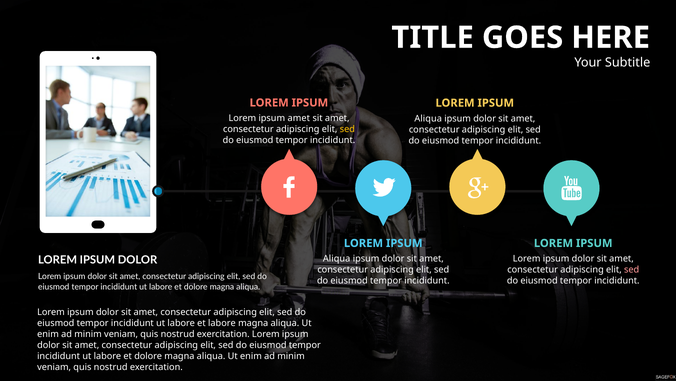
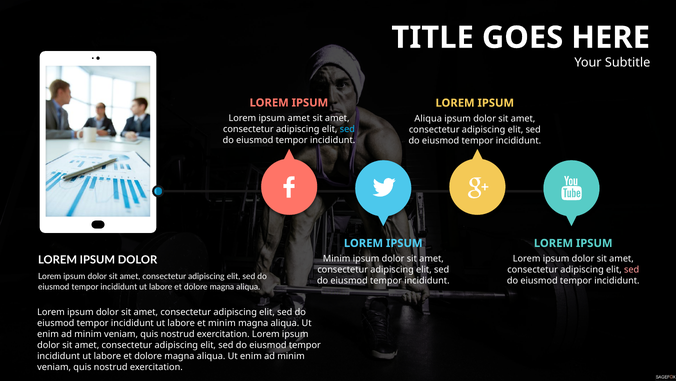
sed colour: yellow -> light blue (347, 129)
Aliqua: Aliqua -> Minim (337, 258)
et labore: labore -> minim (222, 322)
